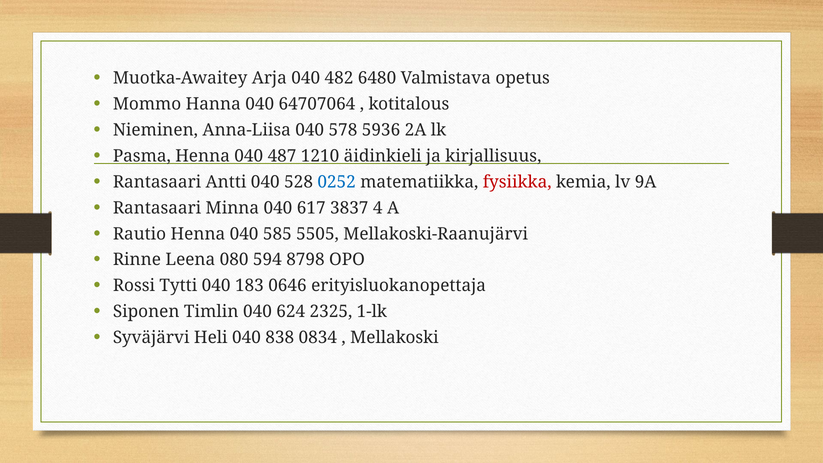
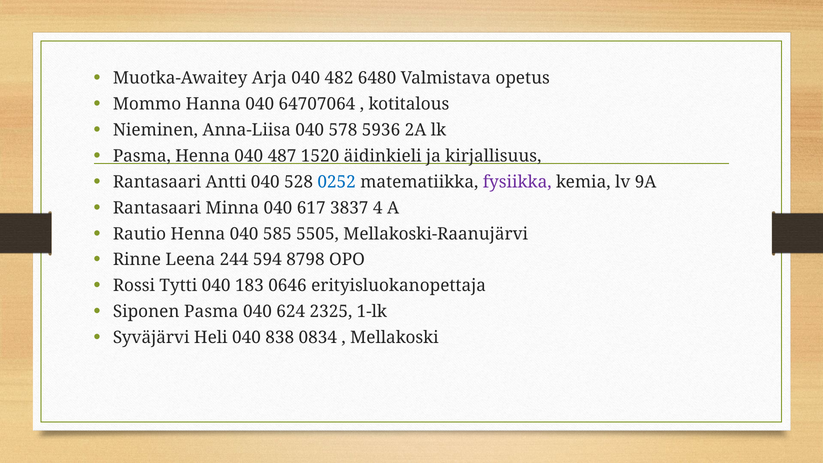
1210: 1210 -> 1520 (320, 156)
fysiikka colour: red -> purple (517, 182)
080: 080 -> 244 (234, 260)
Siponen Timlin: Timlin -> Pasma (211, 312)
